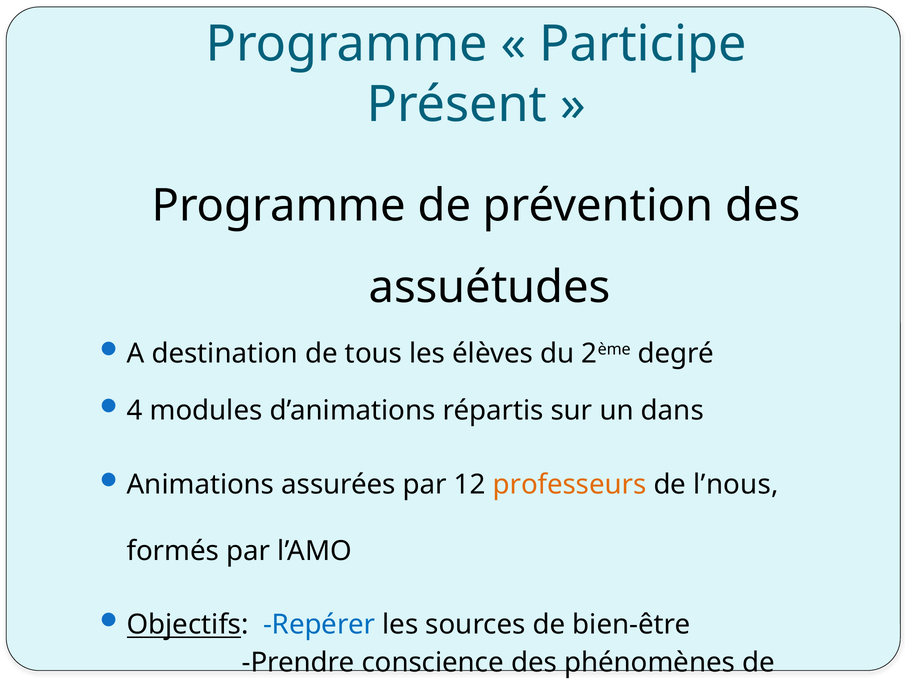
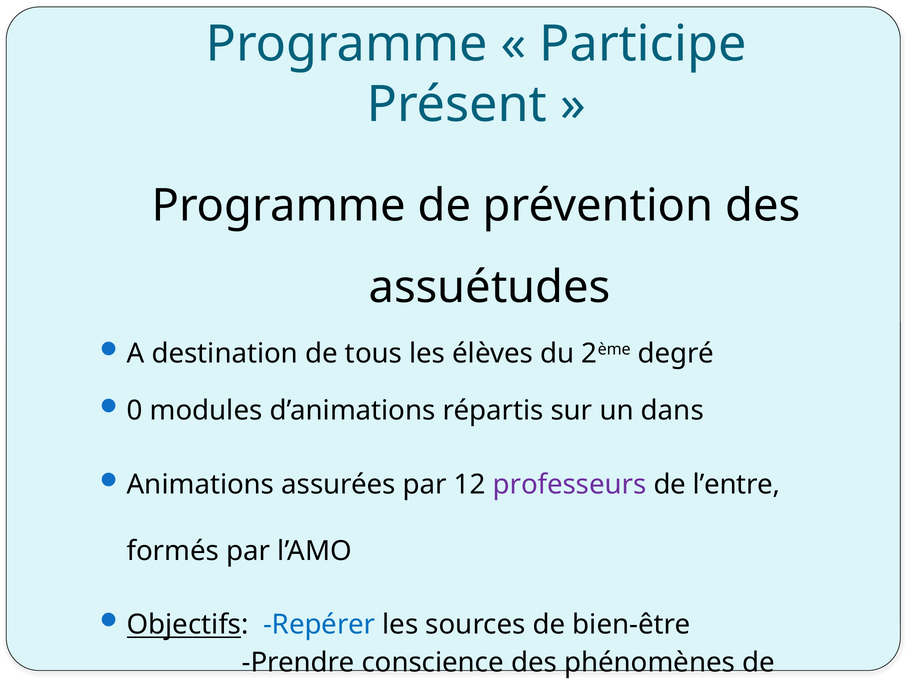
4: 4 -> 0 (135, 411)
professeurs colour: orange -> purple (570, 485)
l’nous: l’nous -> l’entre (736, 485)
